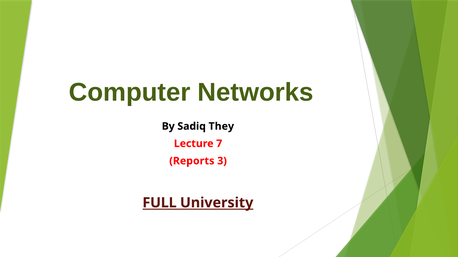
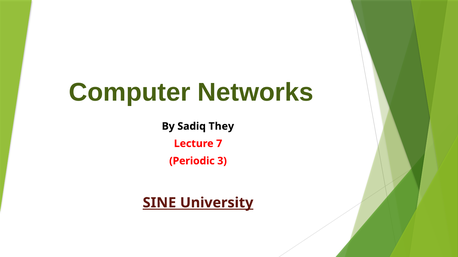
Reports: Reports -> Periodic (192, 161)
FULL: FULL -> SINE (159, 203)
